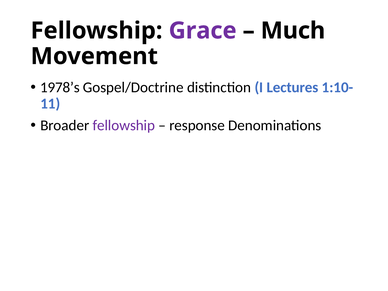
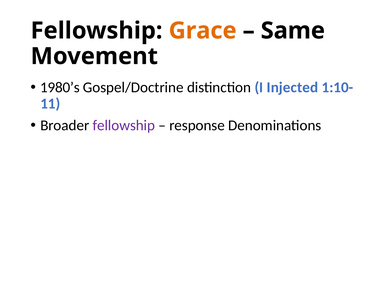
Grace colour: purple -> orange (203, 31)
Much: Much -> Same (293, 31)
1978’s: 1978’s -> 1980’s (60, 87)
Lectures: Lectures -> Injected (292, 87)
